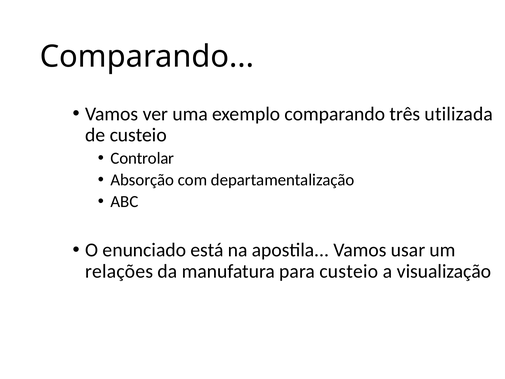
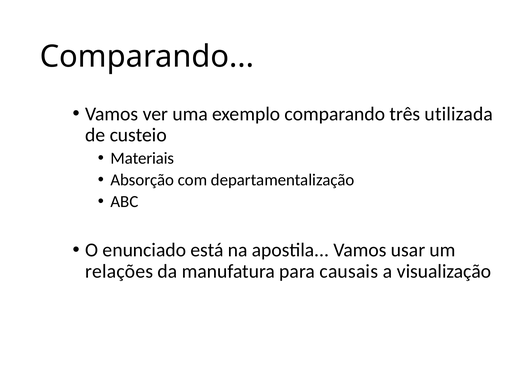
Controlar: Controlar -> Materiais (142, 158)
para custeio: custeio -> causais (349, 271)
